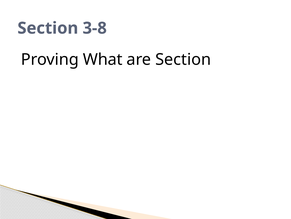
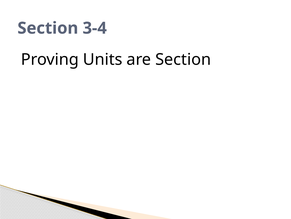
3-8: 3-8 -> 3-4 (95, 28)
What: What -> Units (103, 59)
